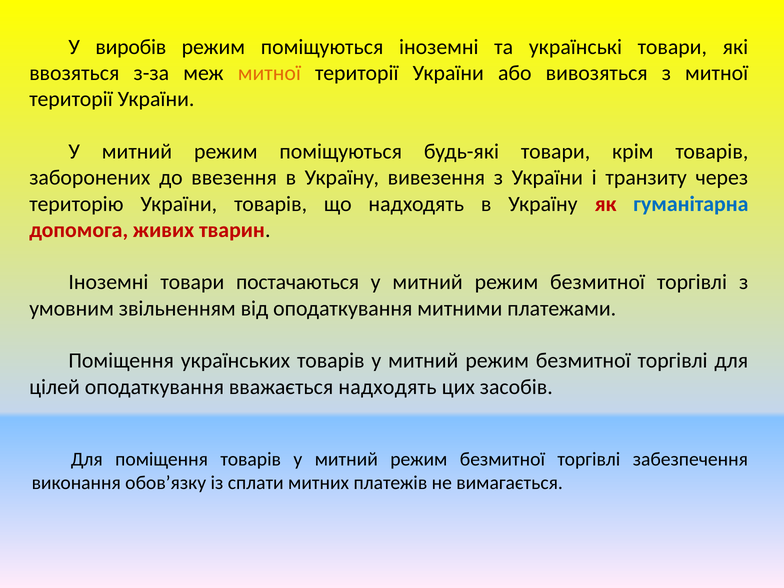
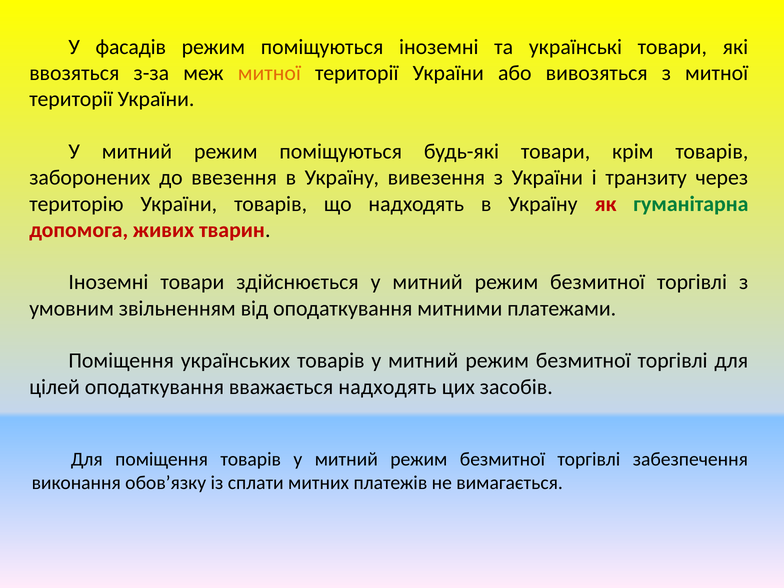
виробів: виробів -> фасадів (131, 47)
гуманітарна colour: blue -> green (691, 204)
постачаються: постачаються -> здійснюється (297, 282)
